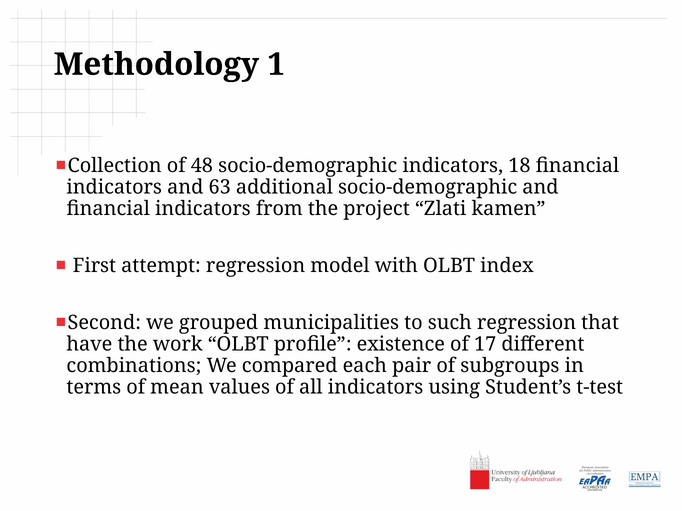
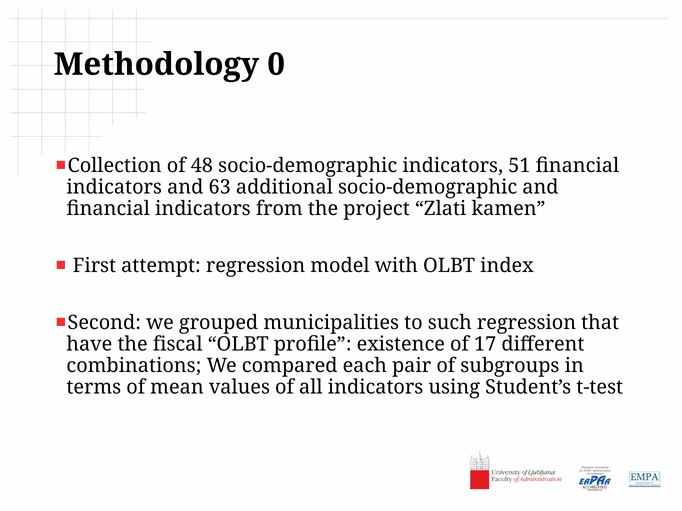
1: 1 -> 0 (276, 65)
18: 18 -> 51 (519, 166)
work: work -> fiscal (178, 345)
